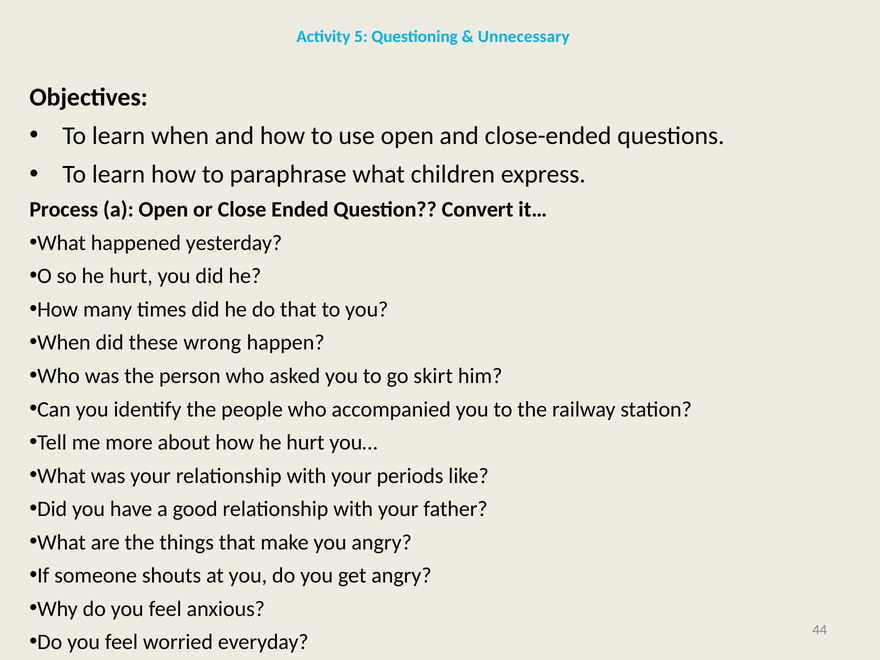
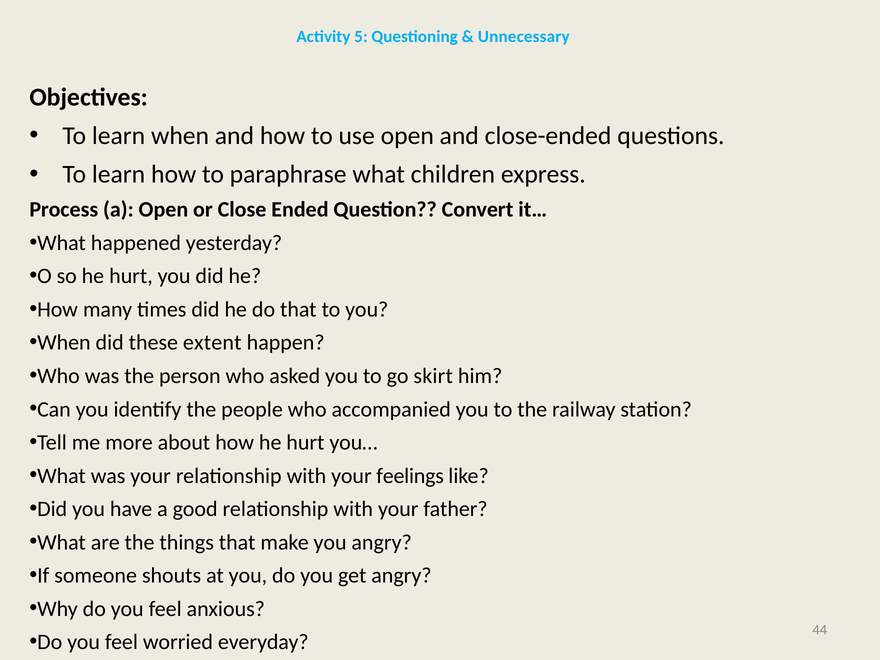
wrong: wrong -> extent (212, 343)
periods: periods -> feelings (410, 476)
